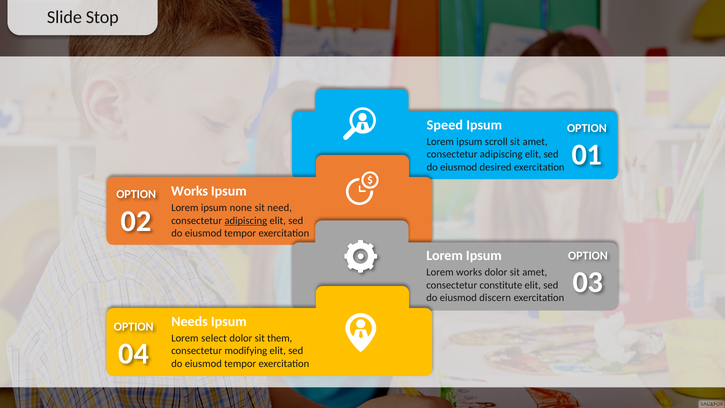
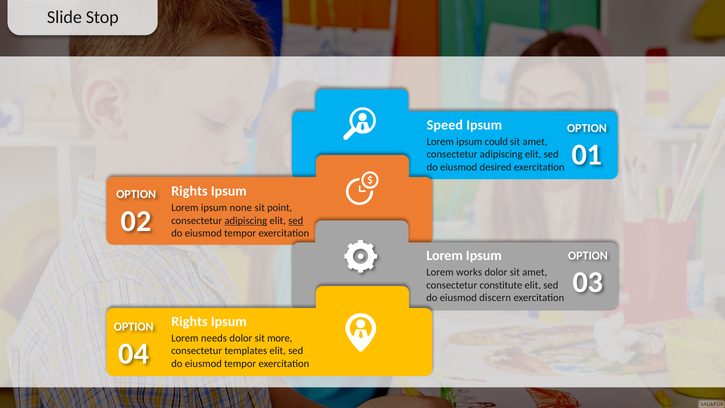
scroll: scroll -> could (496, 142)
Works: Works -> Rights (189, 191)
need: need -> point (280, 208)
sed underline: none -> present (296, 221)
Needs: Needs -> Rights (189, 321)
select: select -> needs (214, 338)
them: them -> more (280, 338)
modifying: modifying -> templates (246, 351)
